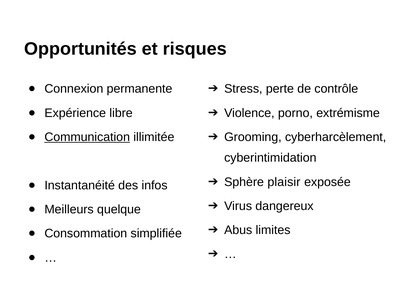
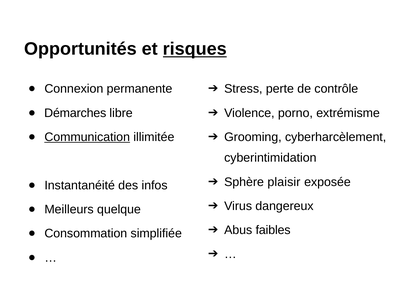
risques underline: none -> present (195, 49)
Expérience: Expérience -> Démarches (75, 113)
limites: limites -> faibles (273, 230)
